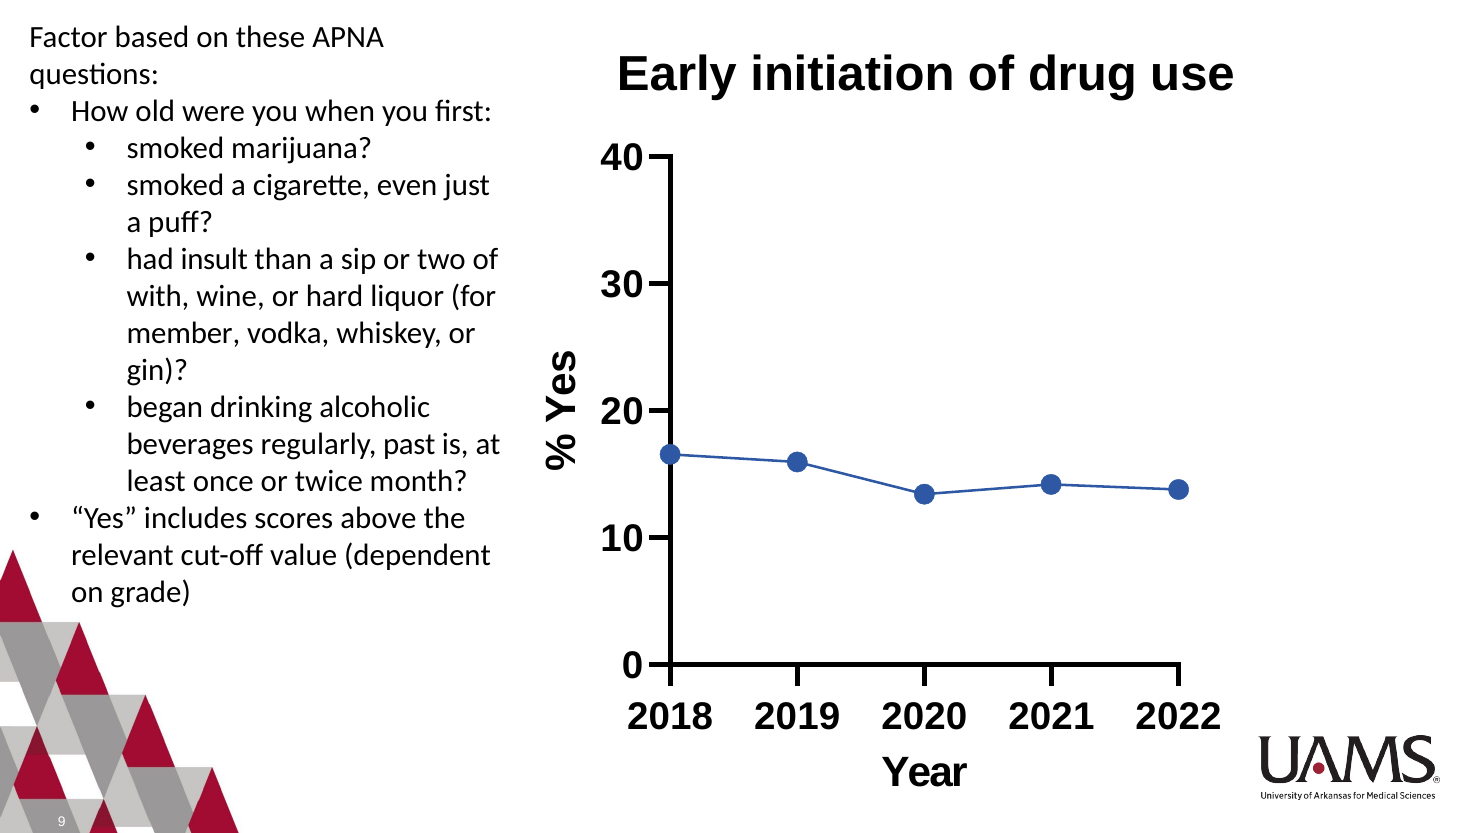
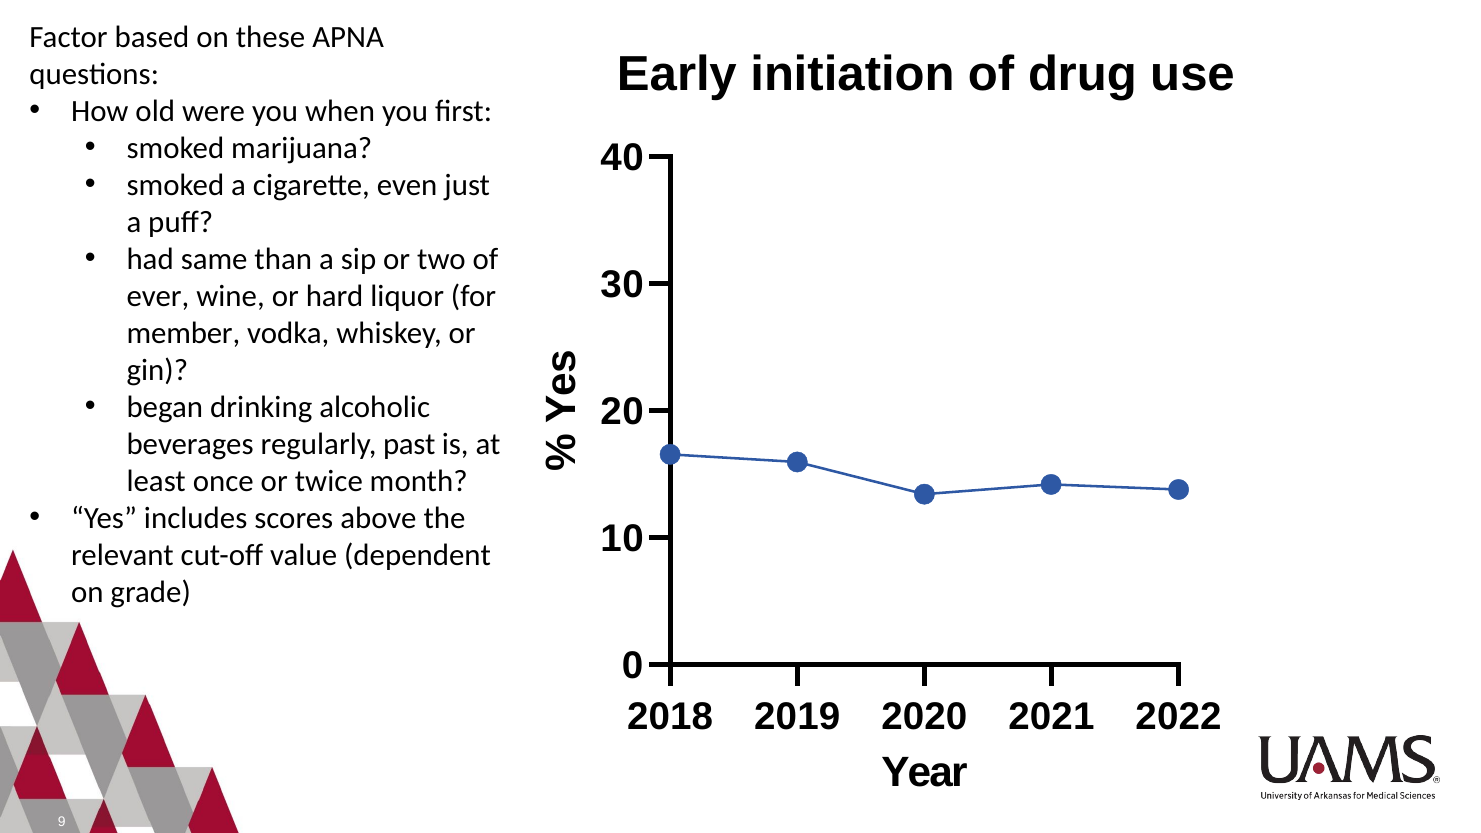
insult: insult -> same (214, 259)
with: with -> ever (158, 296)
